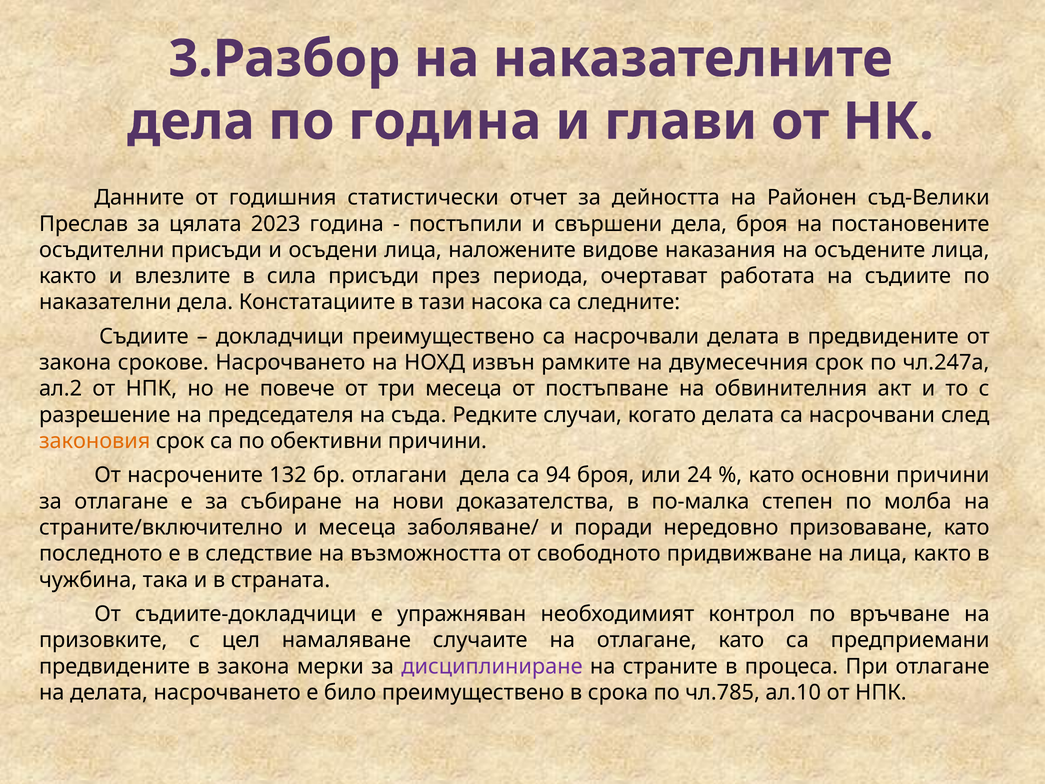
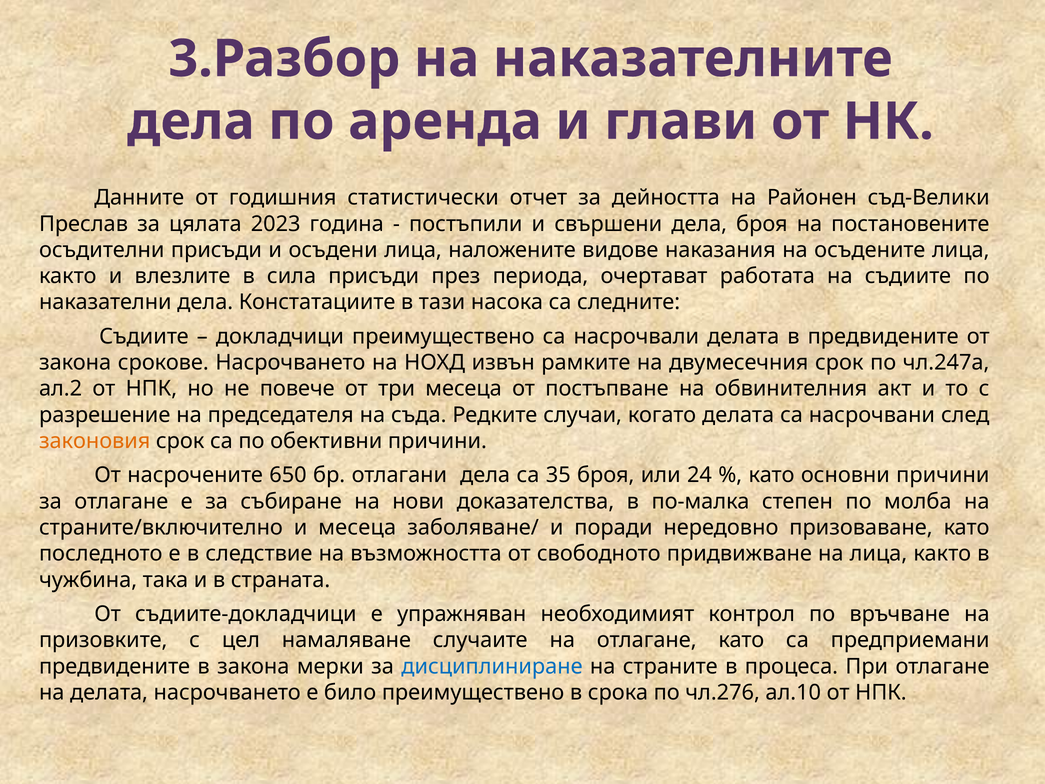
по година: година -> аренда (445, 122)
132: 132 -> 650 (288, 475)
94: 94 -> 35 (558, 475)
дисциплиниране colour: purple -> blue (492, 666)
чл.785: чл.785 -> чл.276 (723, 692)
